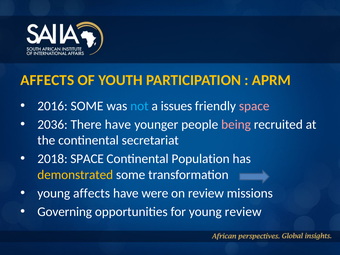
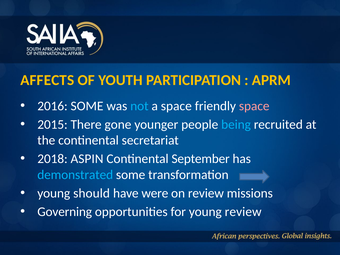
a issues: issues -> space (176, 106)
2036: 2036 -> 2015 (52, 124)
There have: have -> gone (118, 124)
being colour: pink -> light blue (236, 124)
2018 SPACE: SPACE -> ASPIN (87, 159)
Population: Population -> September (201, 159)
demonstrated colour: yellow -> light blue (75, 175)
young affects: affects -> should (92, 193)
